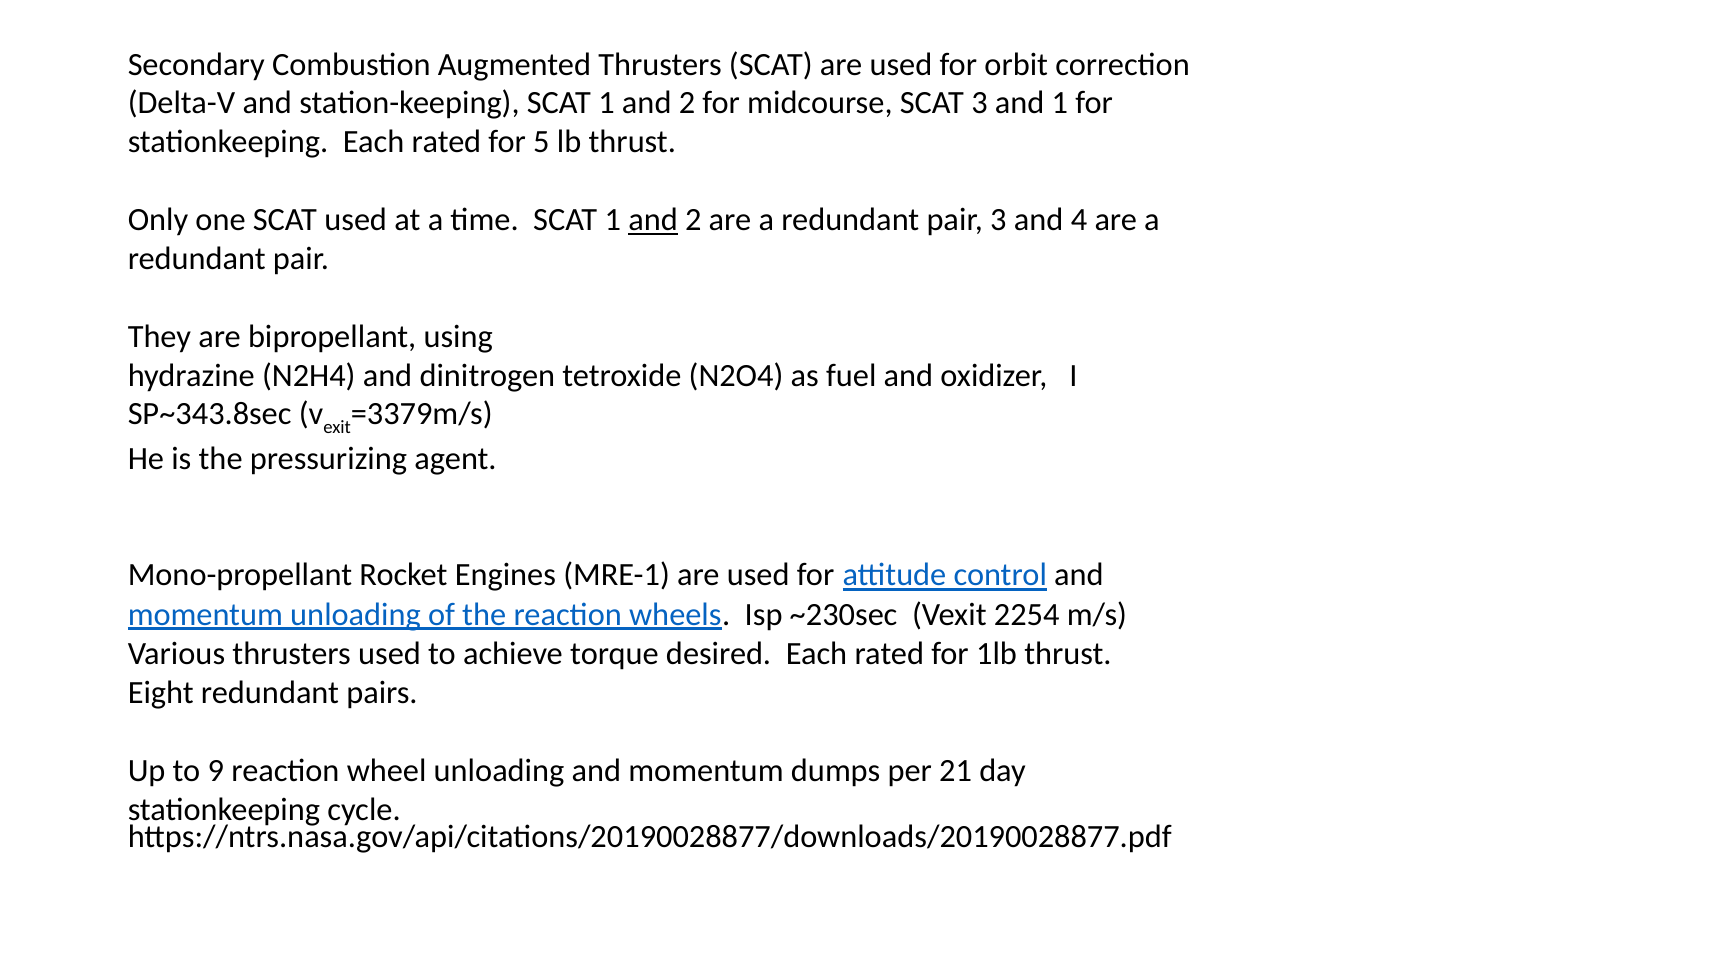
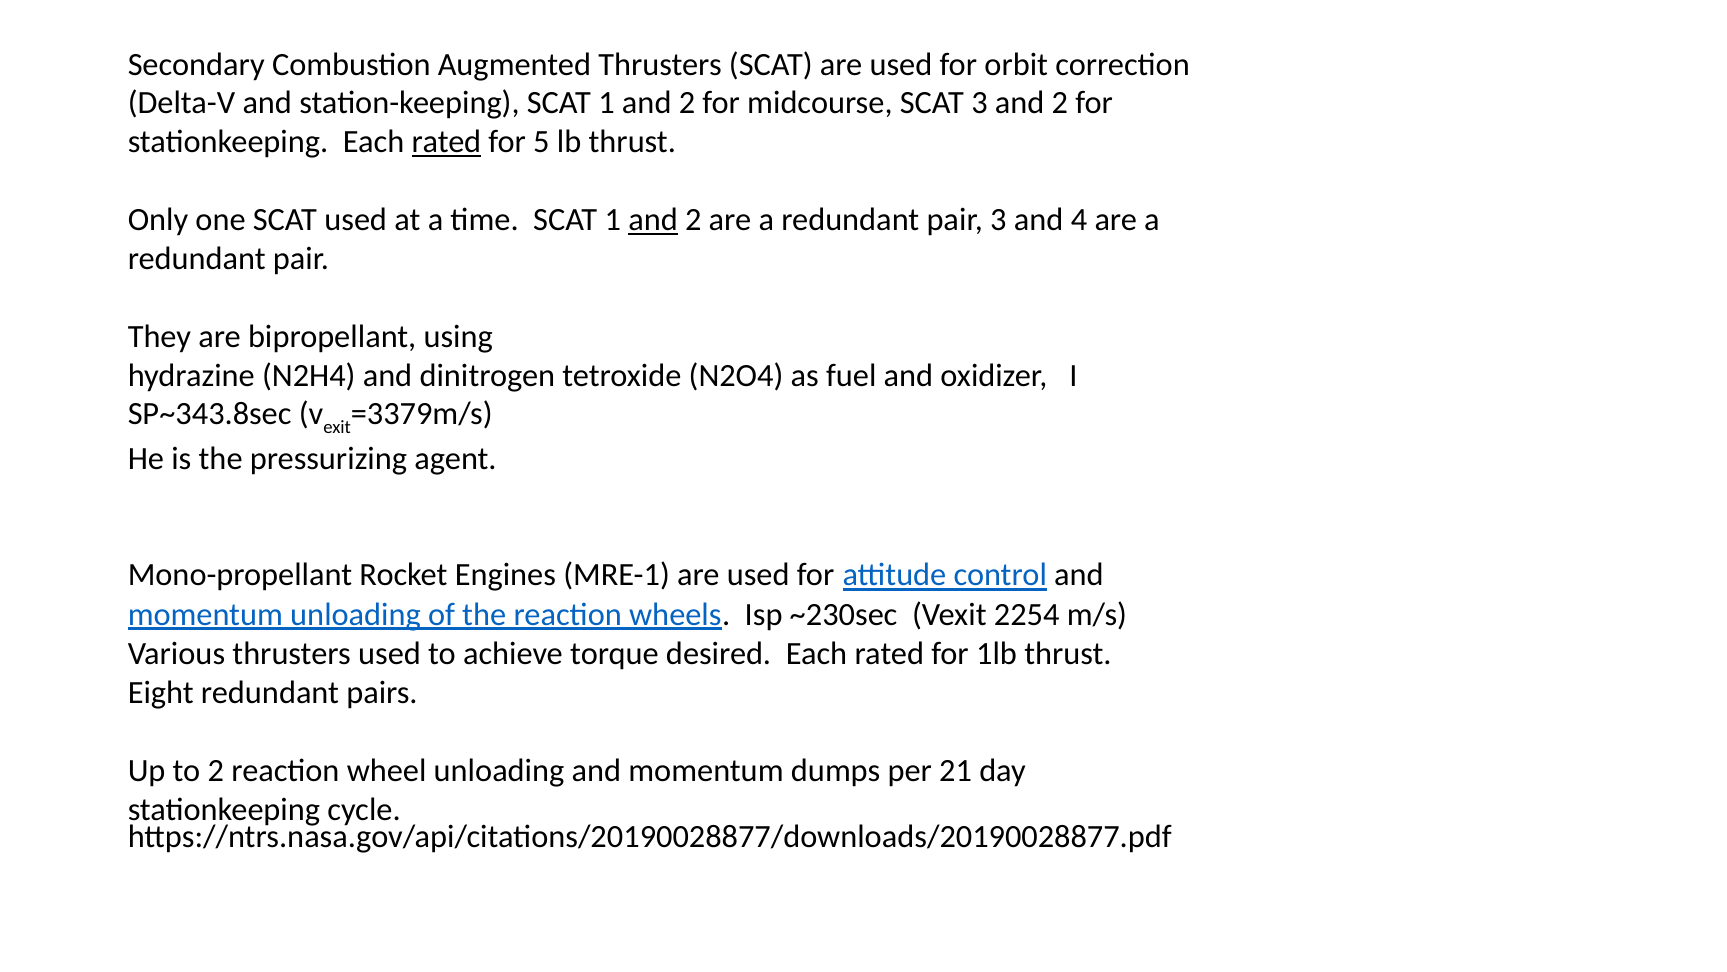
3 and 1: 1 -> 2 (1060, 103)
rated underline: none -> present (446, 142)
to 9: 9 -> 2 (216, 770)
